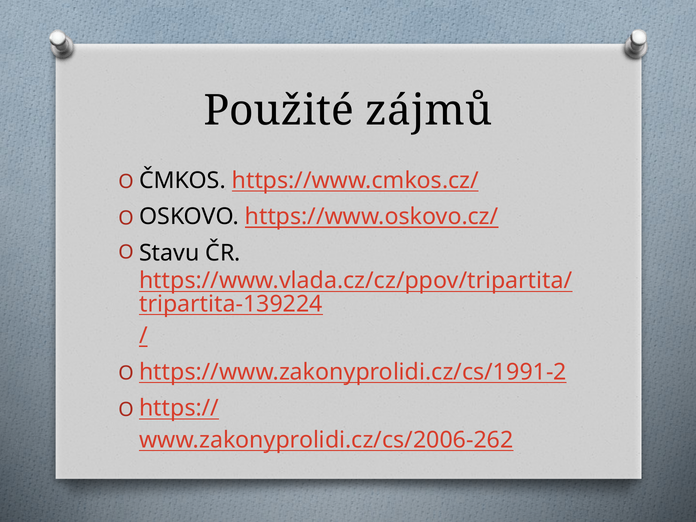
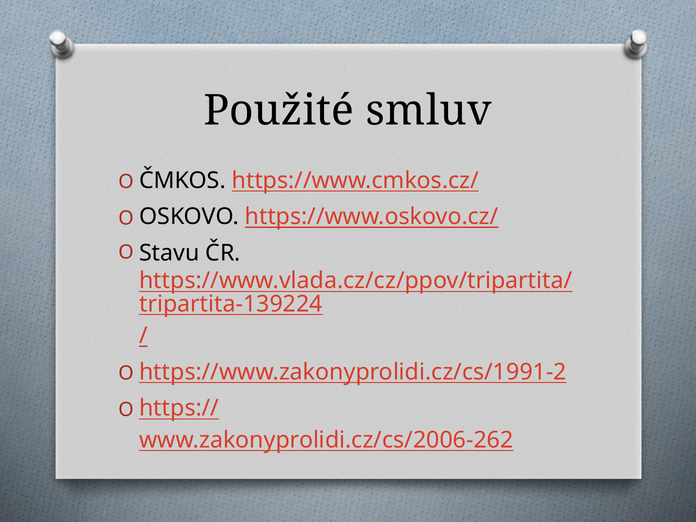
zájmů: zájmů -> smluv (429, 111)
